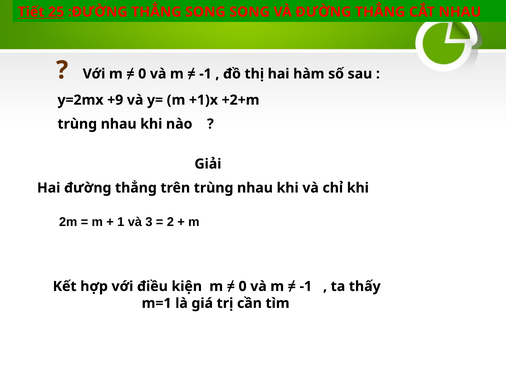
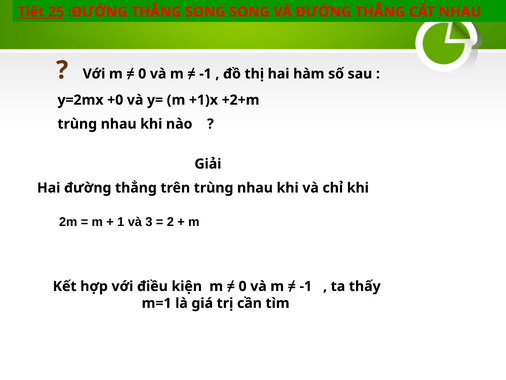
+9: +9 -> +0 (115, 100)
